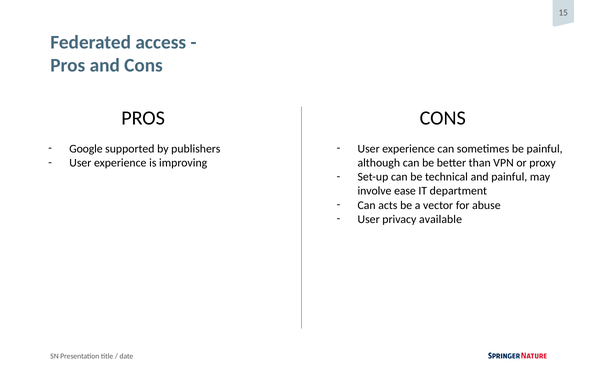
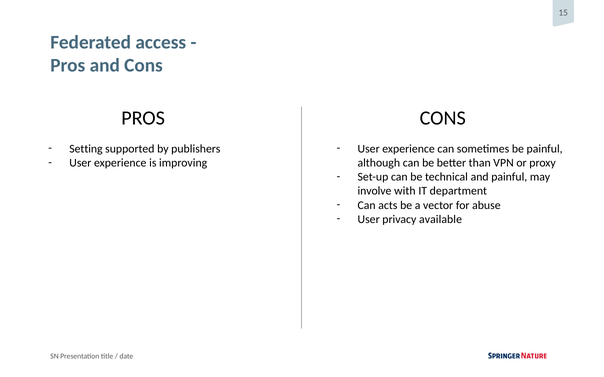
Google: Google -> Setting (86, 149)
ease: ease -> with (405, 191)
